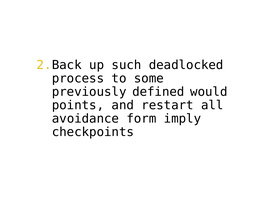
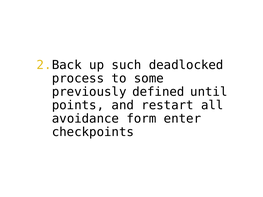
would: would -> until (209, 92)
imply: imply -> enter (182, 119)
